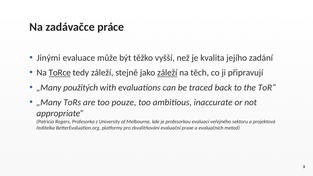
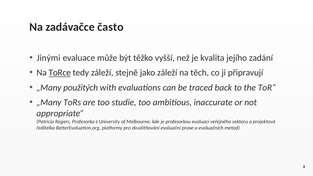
práce: práce -> často (111, 27)
záleží underline: present -> none (167, 73)
pouze: pouze -> studie (124, 102)
